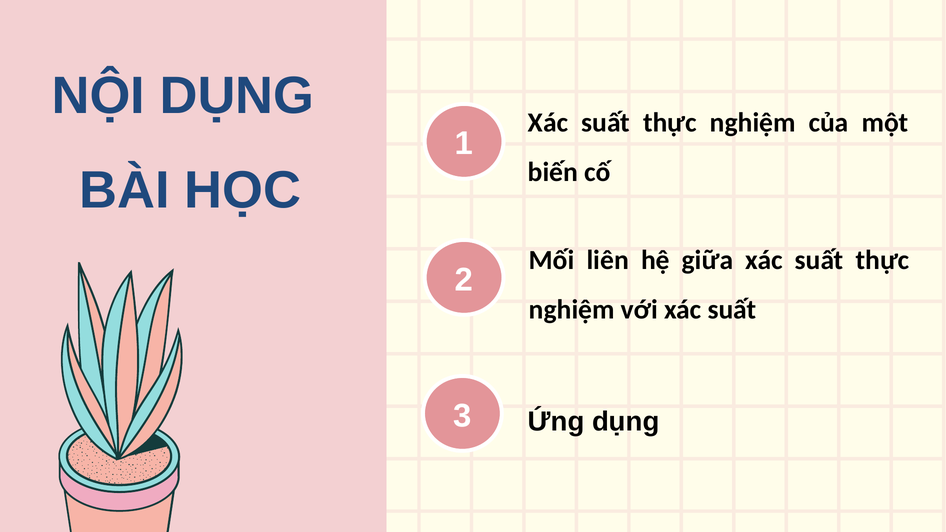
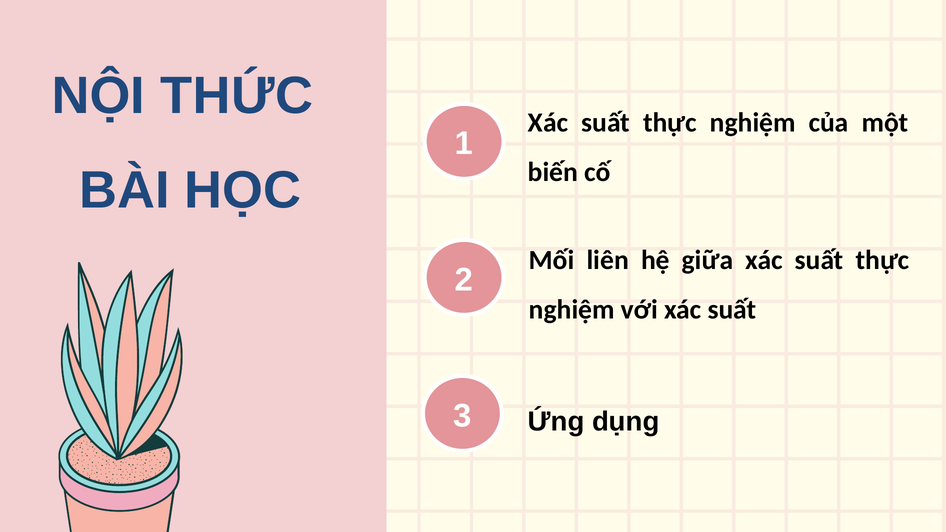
NỘI DỤNG: DỤNG -> THỨC (237, 96)
